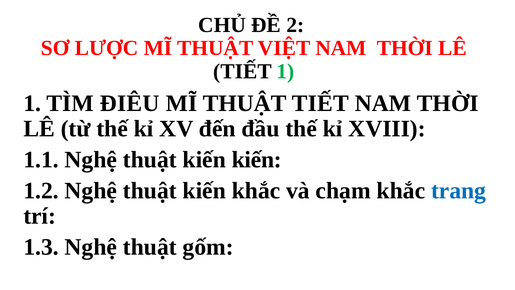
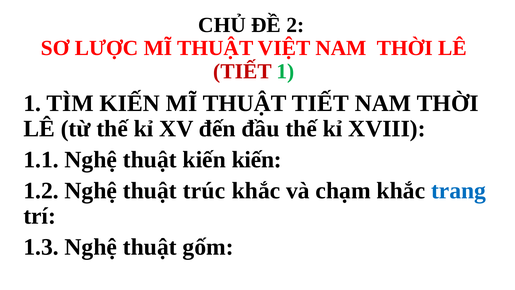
TIẾT colour: black -> red (242, 71)
TÌM ĐIÊU: ĐIÊU -> KIẾN (130, 103)
1.2 Nghệ thuật kiến: kiến -> trúc (204, 190)
